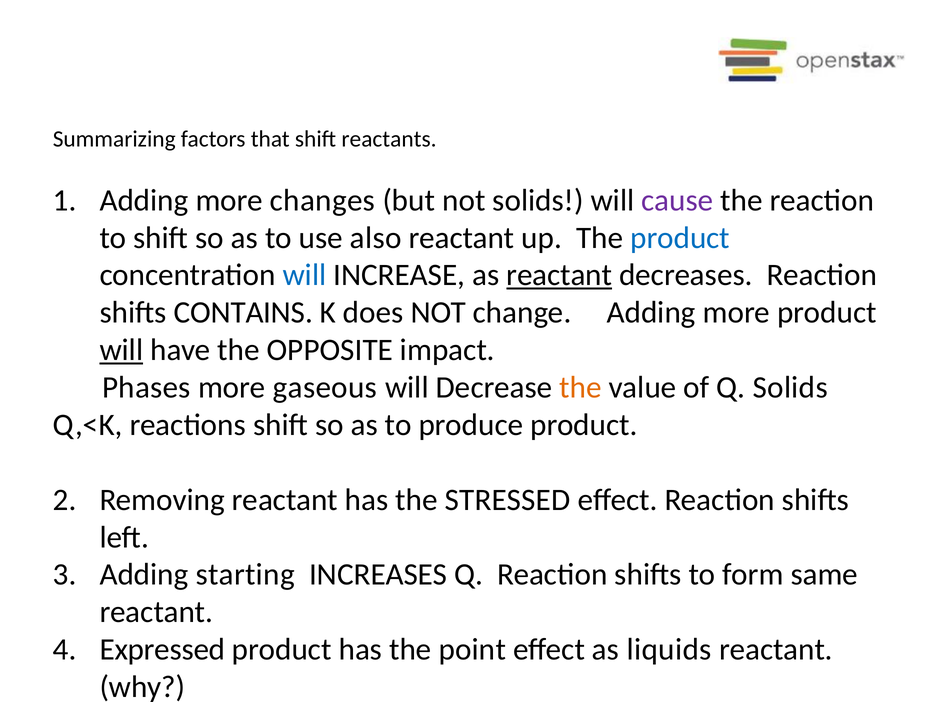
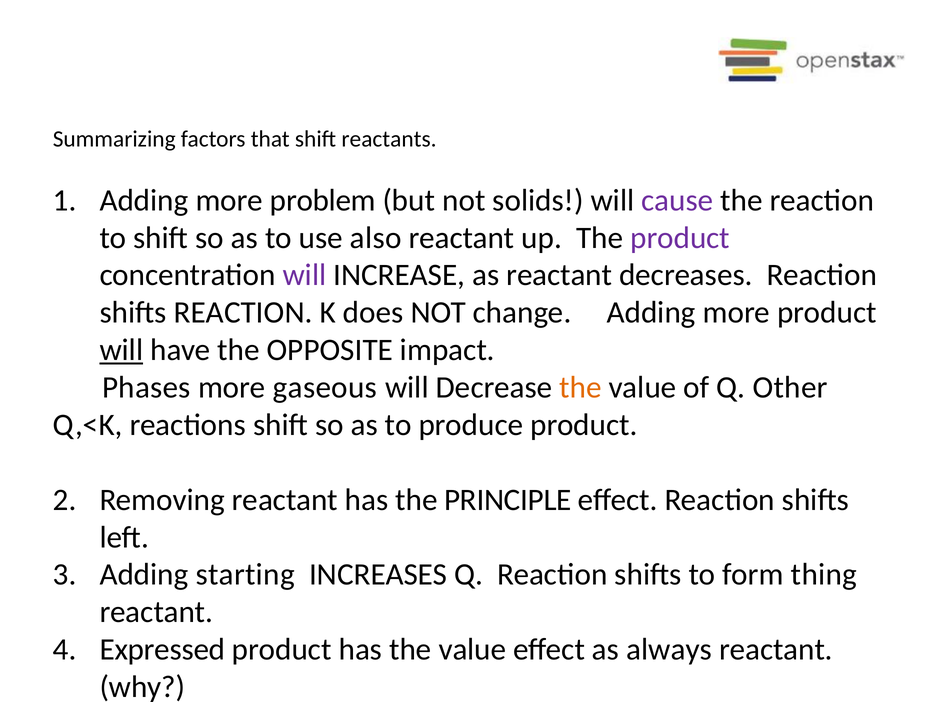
changes: changes -> problem (323, 200)
product colour: blue -> purple (680, 238)
will colour: blue -> purple (304, 275)
reactant underline: present -> none (559, 275)
shifts CONTAINS: CONTAINS -> REACTION (243, 313)
Q Solids: Solids -> Other (790, 387)
STRESSED: STRESSED -> PRINCIPLE (508, 500)
same: same -> thing (824, 575)
has the point: point -> value (472, 650)
liquids: liquids -> always (669, 650)
